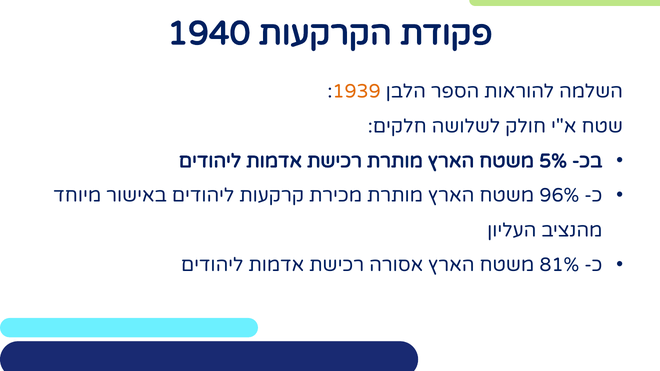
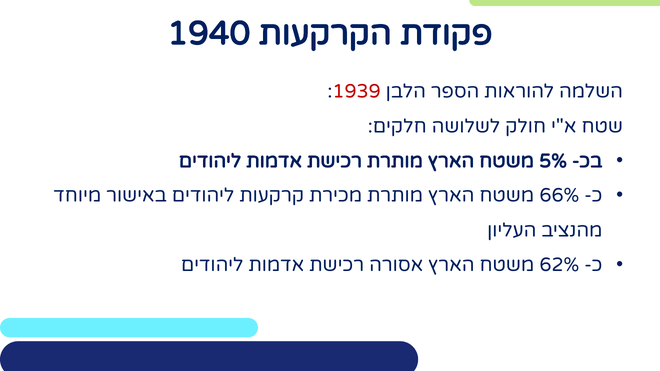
1939 colour: orange -> red (357, 92)
96%: 96% -> 66% (559, 196)
81%: 81% -> 62% (559, 265)
